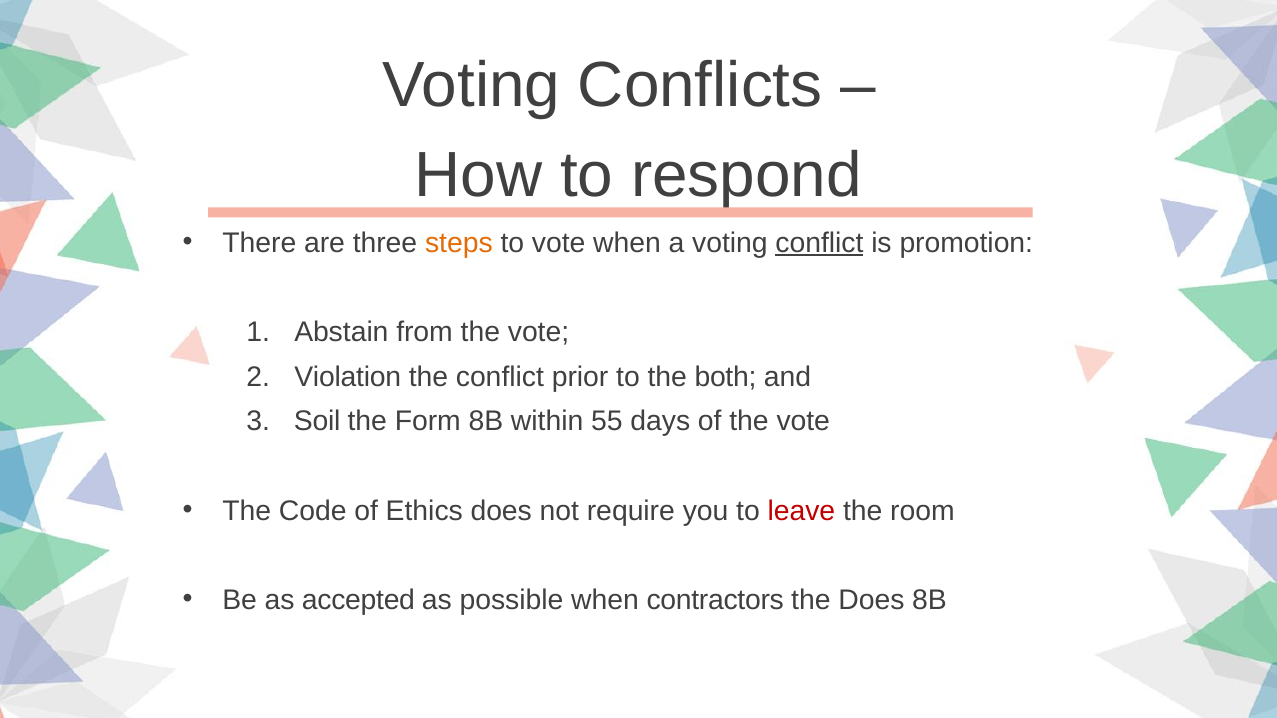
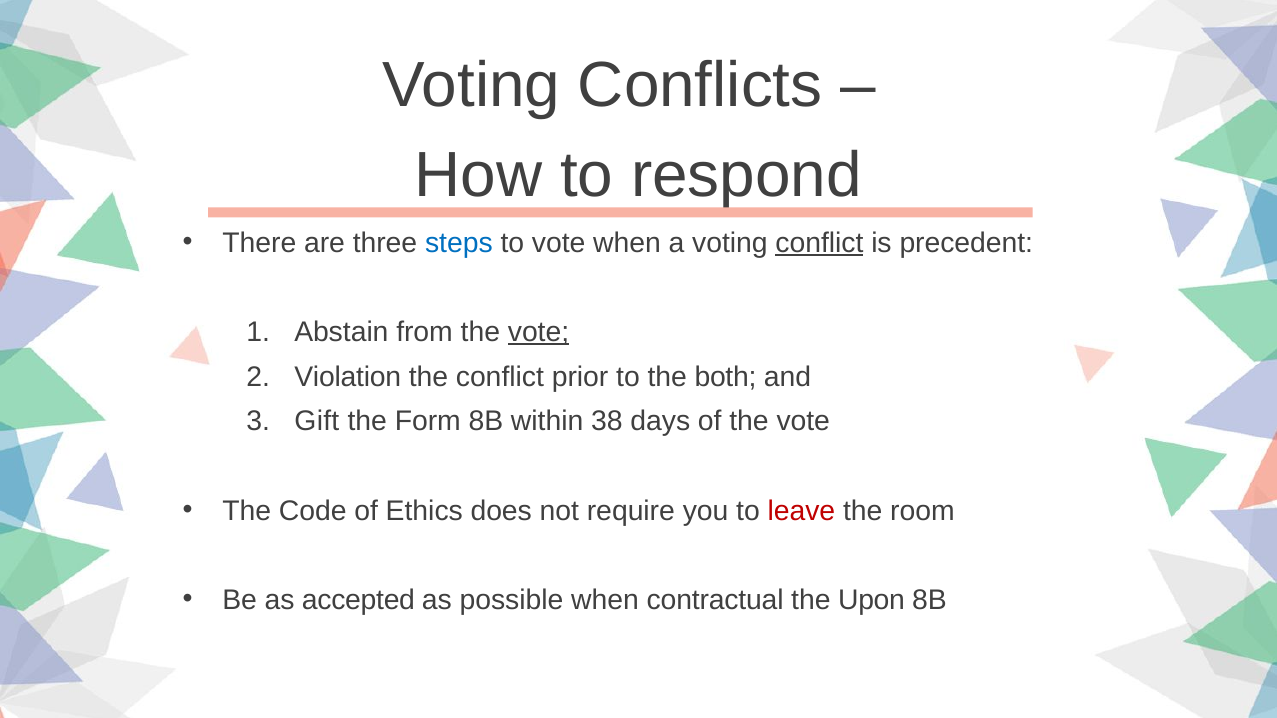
steps colour: orange -> blue (459, 243)
promotion: promotion -> precedent (966, 243)
vote underline: none -> present (539, 332)
Soil: Soil -> Gift (317, 422)
55: 55 -> 38 (607, 422)
contractors: contractors -> contractual (715, 600)
the Does: Does -> Upon (872, 600)
